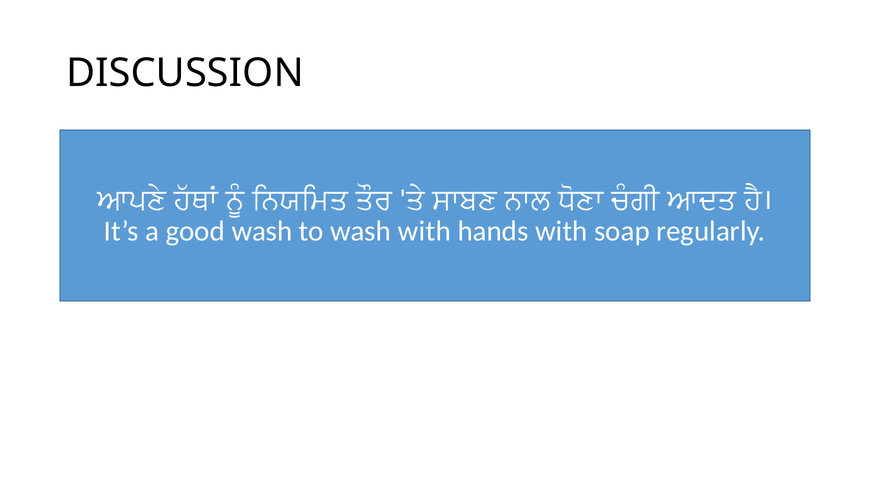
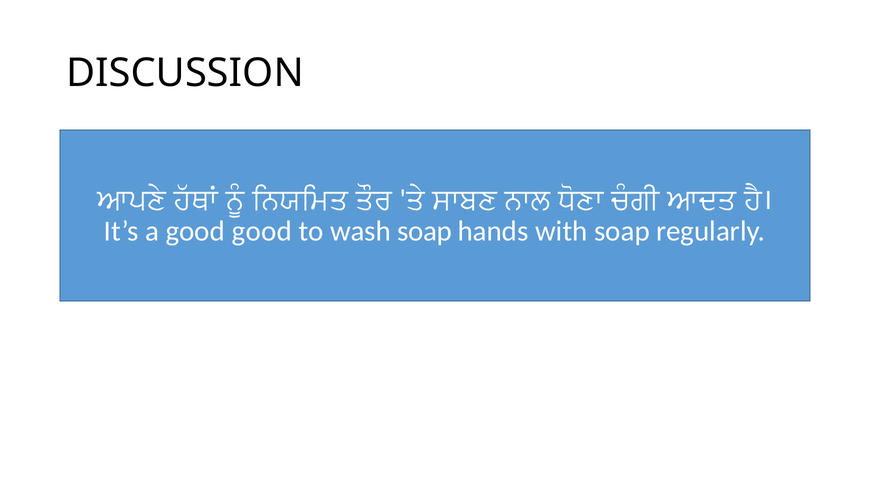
good wash: wash -> good (262, 231)
wash with: with -> soap (424, 231)
